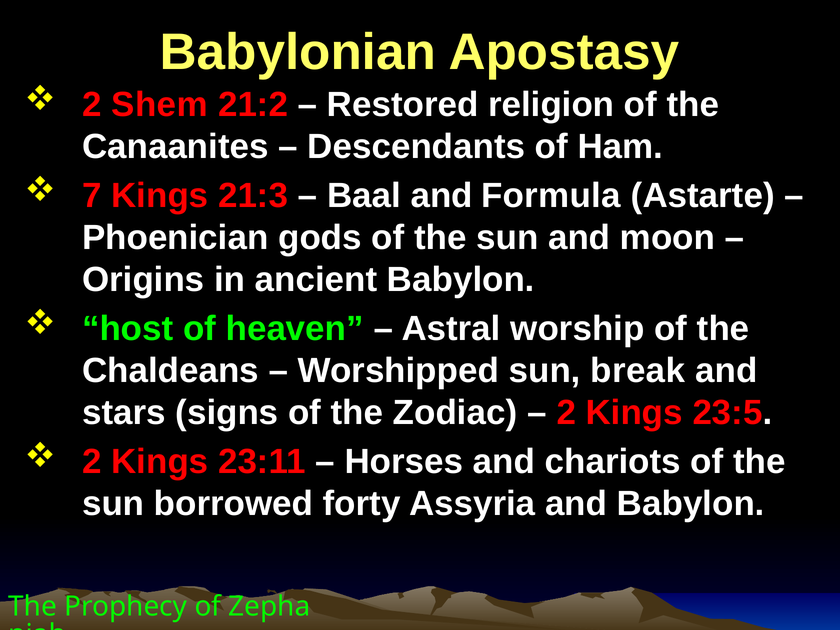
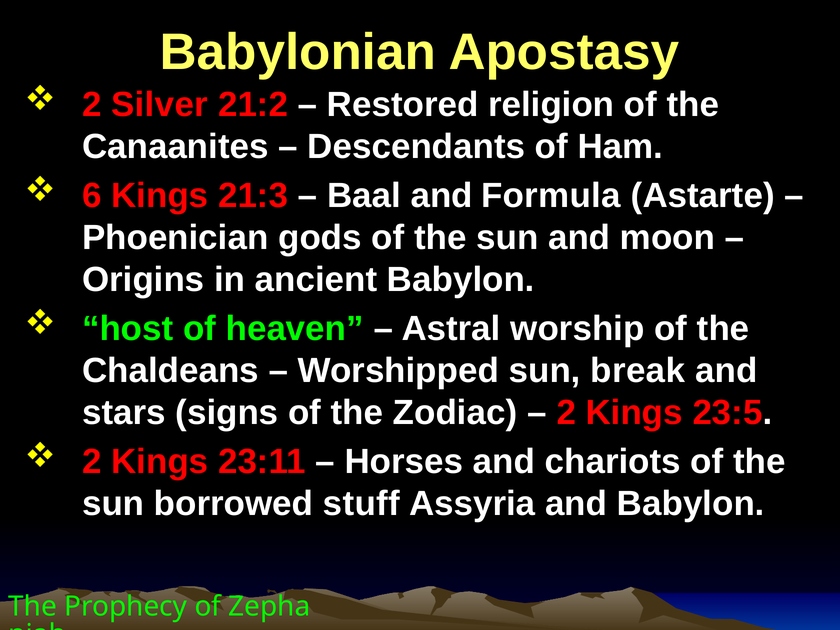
Shem: Shem -> Silver (160, 104)
7: 7 -> 6 (92, 196)
forty: forty -> stuff (362, 504)
